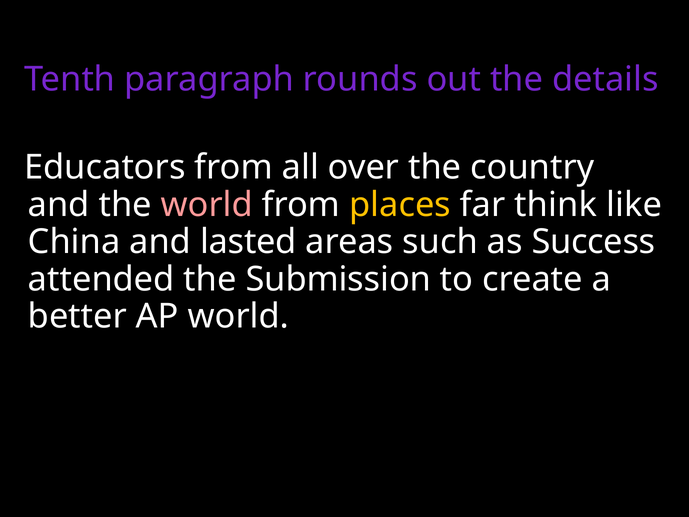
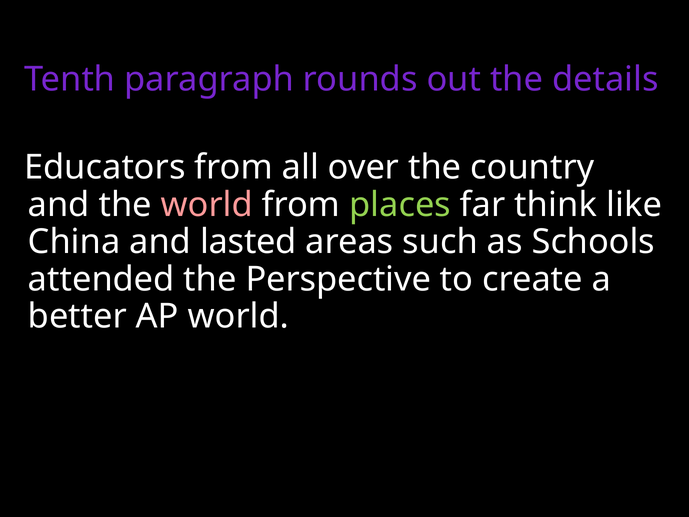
places colour: yellow -> light green (400, 205)
Success: Success -> Schools (593, 242)
Submission: Submission -> Perspective (338, 279)
